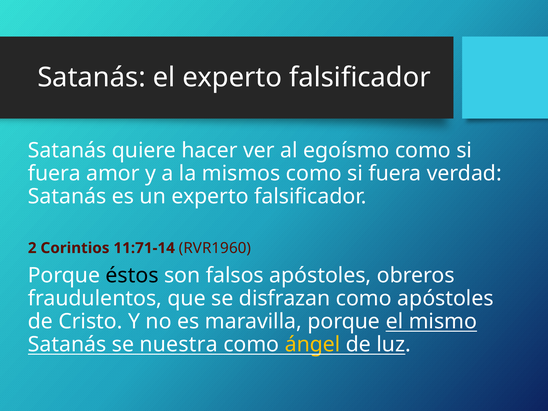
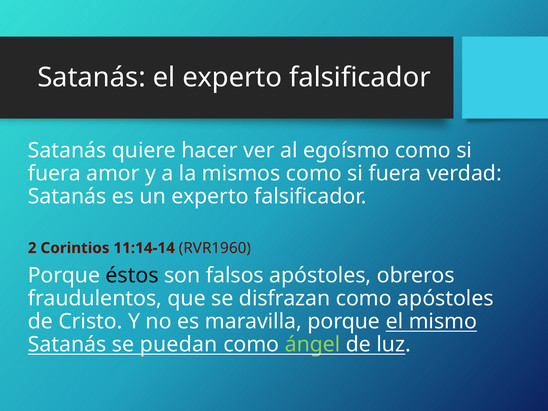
11:71-14: 11:71-14 -> 11:14-14 (144, 248)
nuestra: nuestra -> puedan (179, 344)
ángel colour: yellow -> light green (313, 344)
